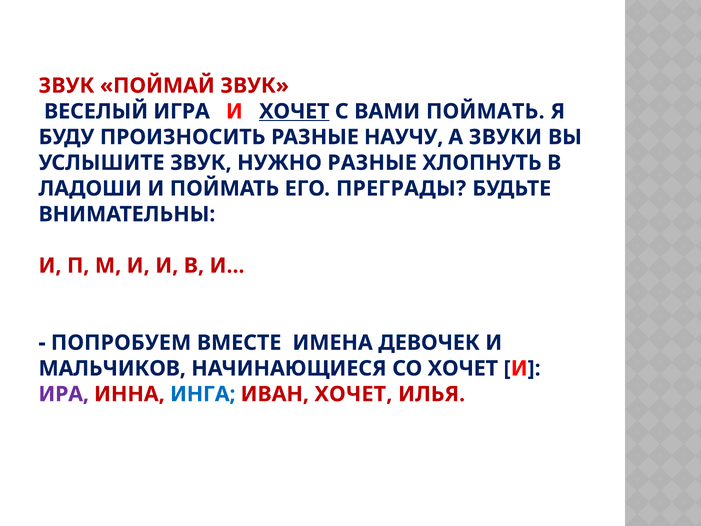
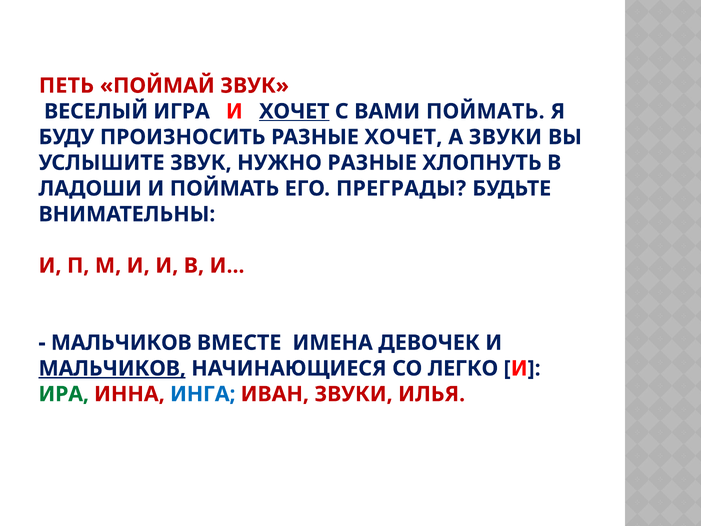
ЗВУК: ЗВУК -> ПЕТЬ (66, 86)
РАЗНЫЕ НАУЧУ: НАУЧУ -> ХОЧЕТ (403, 137)
ПОПРОБУЕМ: ПОПРОБУЕМ -> МАЛЬЧИКОВ (121, 343)
МАЛЬЧИКОВ underline: none -> present (112, 368)
СО ХОЧЕТ: ХОЧЕТ -> ЛЕГКО (463, 368)
ИРА colour: purple -> green (64, 394)
ИВАН ХОЧЕТ: ХОЧЕТ -> ЗВУКИ (354, 394)
